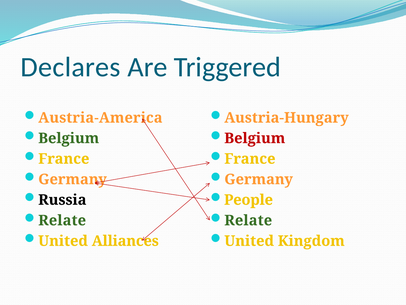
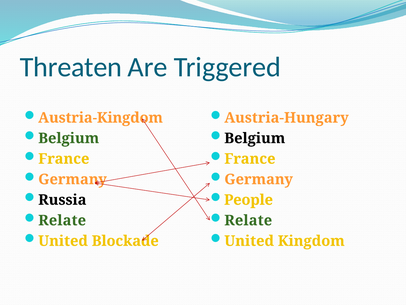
Declares: Declares -> Threaten (71, 67)
Austria-America: Austria-America -> Austria-Kingdom (100, 118)
Belgium colour: red -> black (255, 138)
Alliances: Alliances -> Blockade (125, 241)
